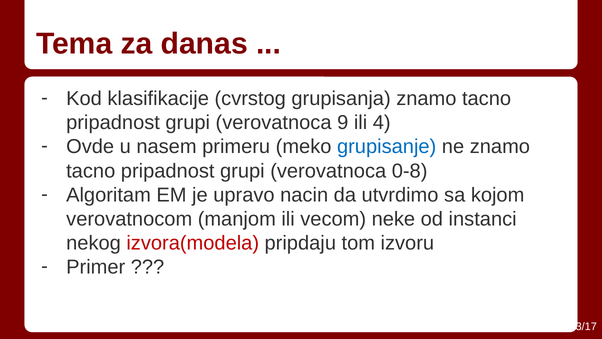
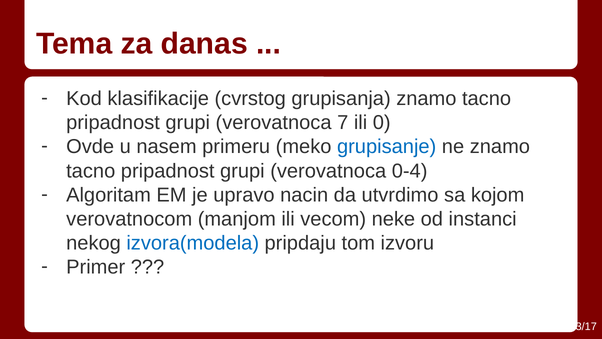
9: 9 -> 7 (343, 123)
4: 4 -> 0 (382, 123)
0-8: 0-8 -> 0-4 (410, 171)
izvora(modela colour: red -> blue (193, 243)
